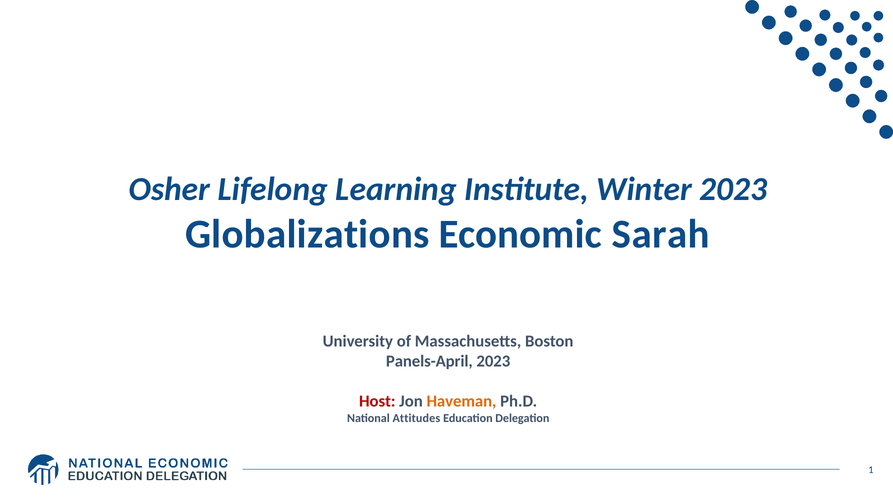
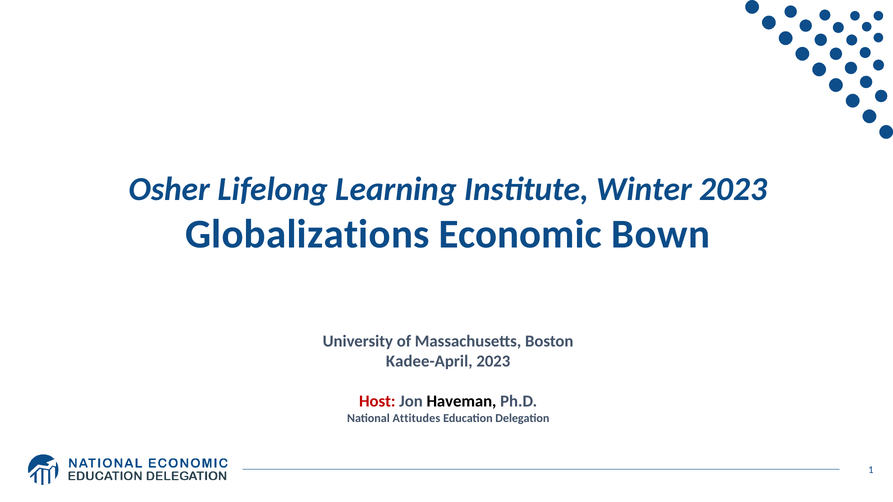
Sarah: Sarah -> Bown (661, 235)
Panels-April: Panels-April -> Kadee-April (429, 361)
Haveman colour: orange -> black (461, 402)
